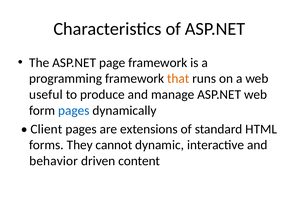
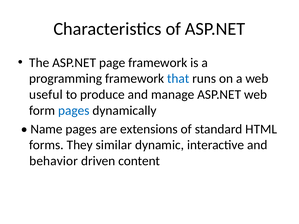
that colour: orange -> blue (178, 79)
Client: Client -> Name (47, 129)
cannot: cannot -> similar (114, 145)
